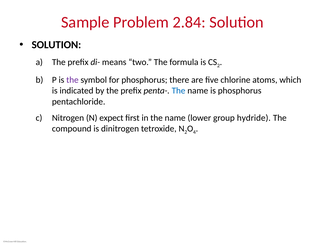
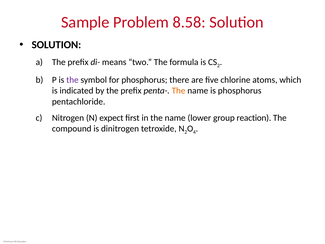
2.84: 2.84 -> 8.58 (189, 22)
The colour: blue -> orange (179, 91)
hydride: hydride -> reaction (254, 118)
